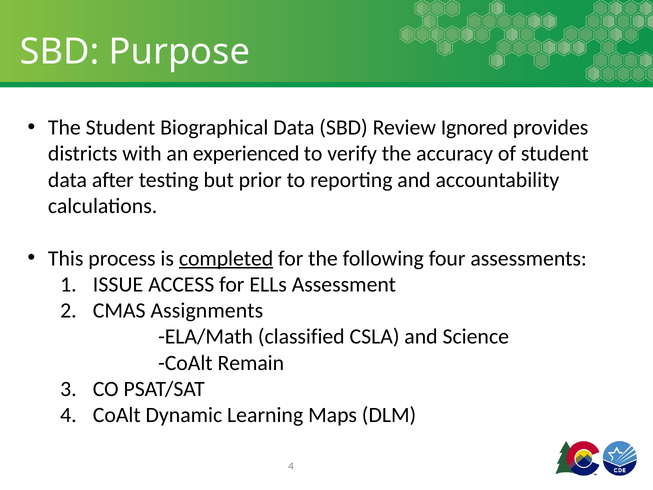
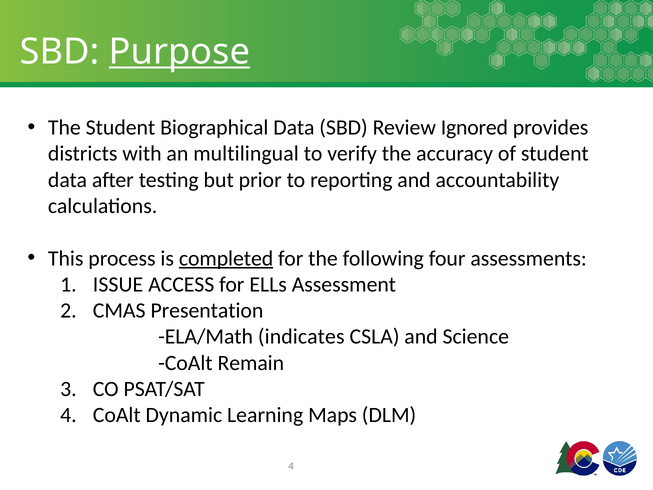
Purpose underline: none -> present (179, 52)
experienced: experienced -> multilingual (246, 154)
Assignments: Assignments -> Presentation (207, 310)
classified: classified -> indicates (301, 337)
